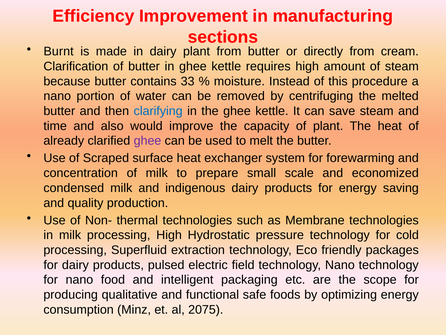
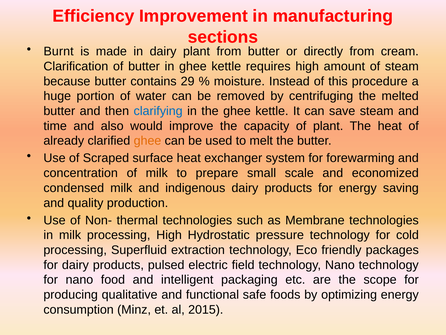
33: 33 -> 29 (188, 81)
nano: nano -> huge (57, 96)
ghee colour: purple -> orange (148, 141)
2075: 2075 -> 2015 (206, 309)
